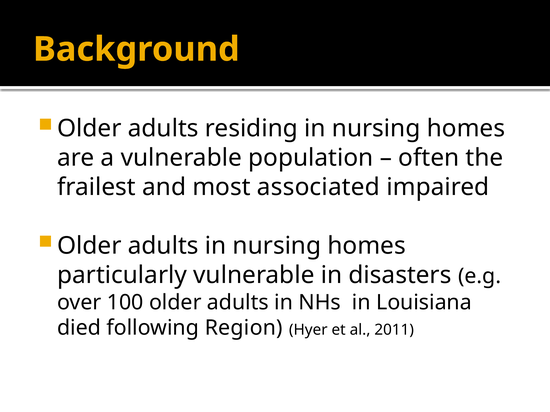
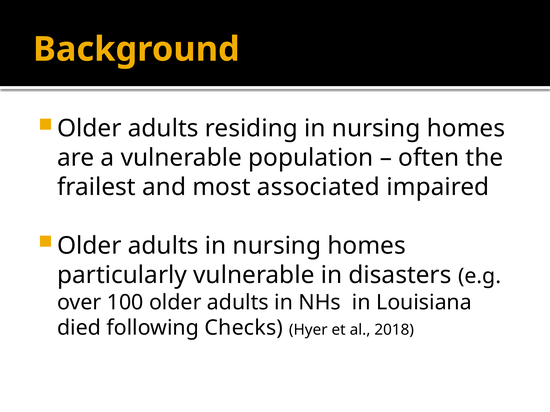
Region: Region -> Checks (244, 328)
2011: 2011 -> 2018 (394, 330)
